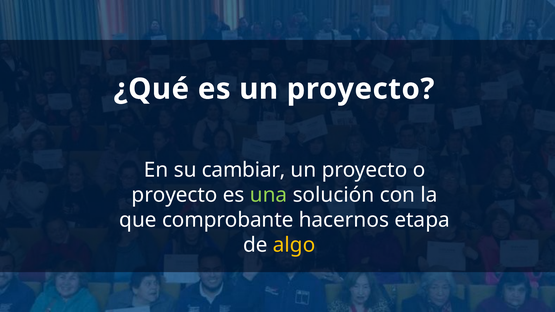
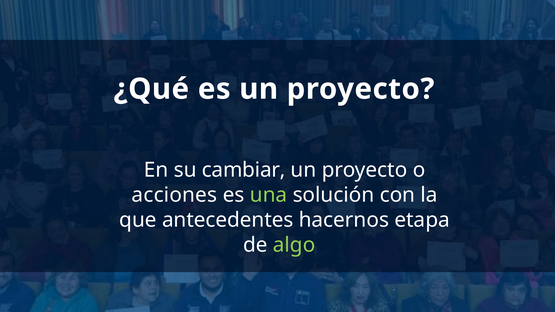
proyecto: proyecto -> acciones (174, 195)
comprobante: comprobante -> antecedentes (228, 220)
algo colour: yellow -> light green (294, 245)
